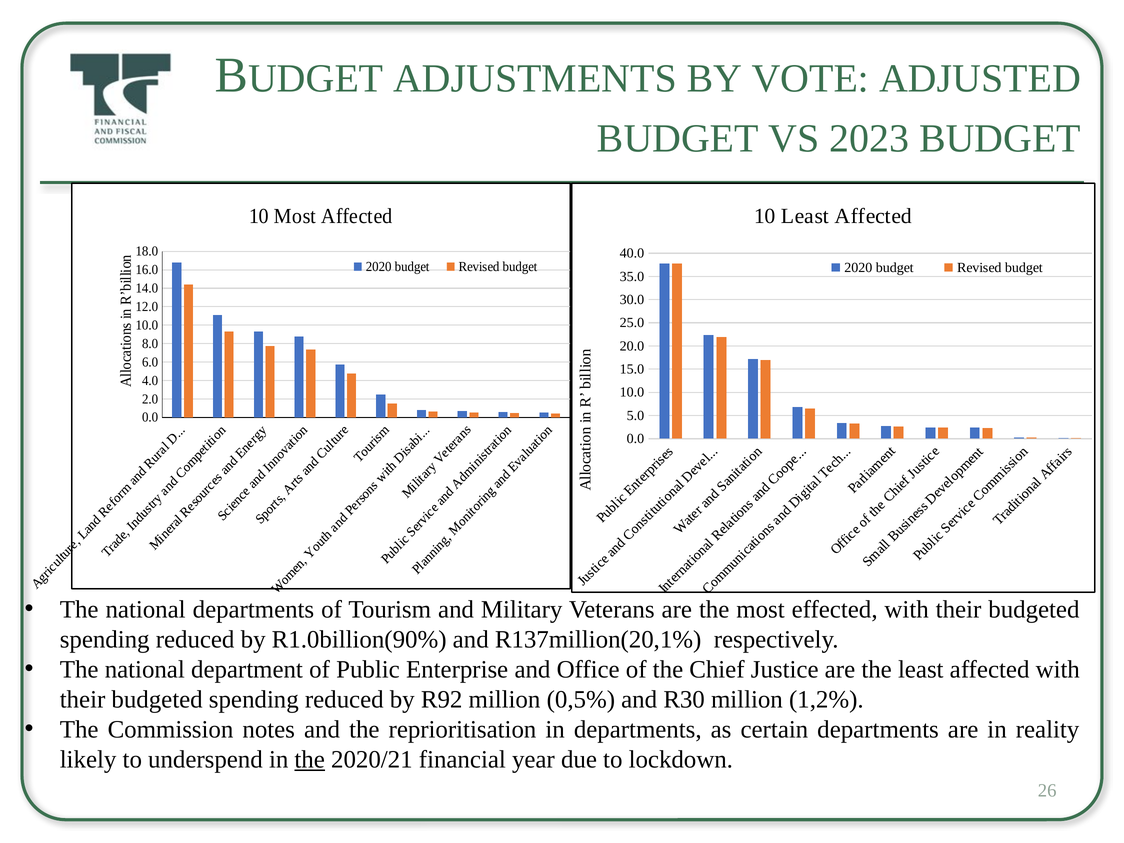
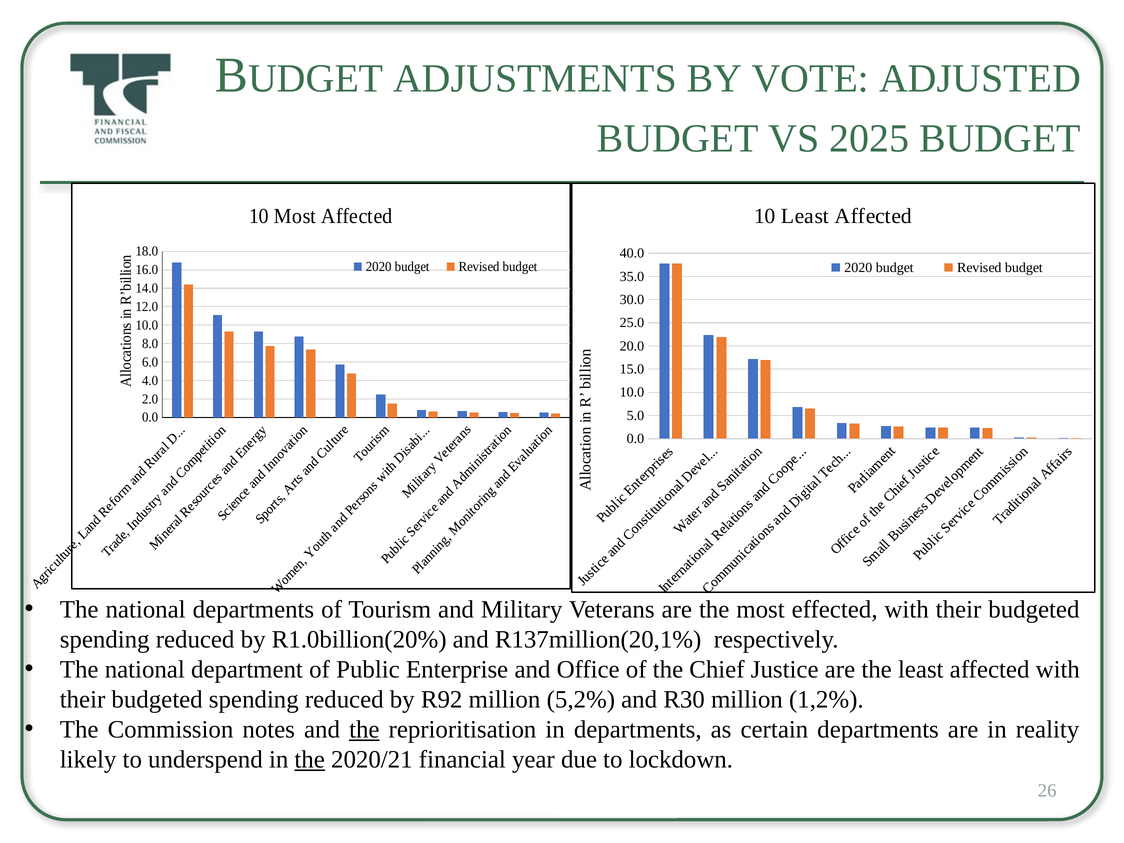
2023: 2023 -> 2025 (869, 138)
R1.0billion(90%: R1.0billion(90% -> R1.0billion(20% (359, 640)
0,5%: 0,5% -> 5,2% (581, 699)
the underline: none -> present (364, 729)
